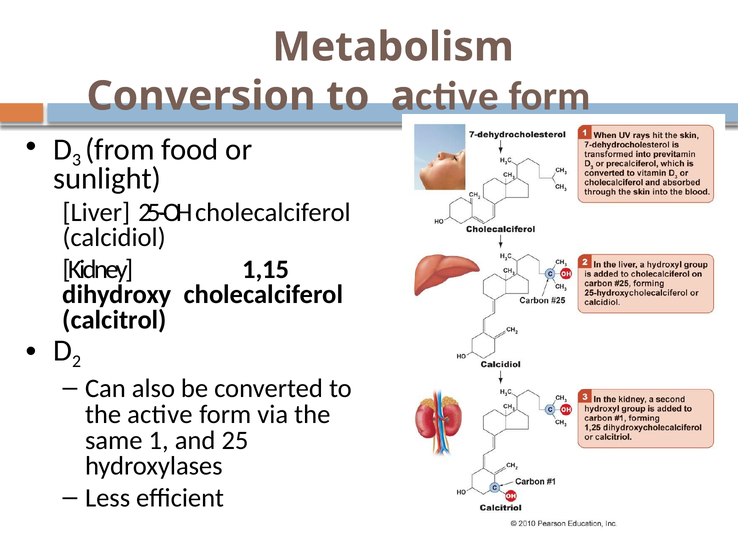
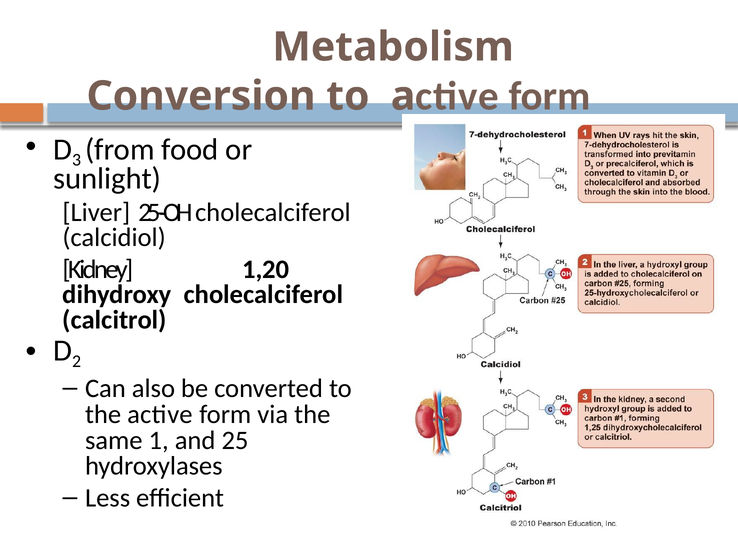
1,15: 1,15 -> 1,20 (266, 270)
